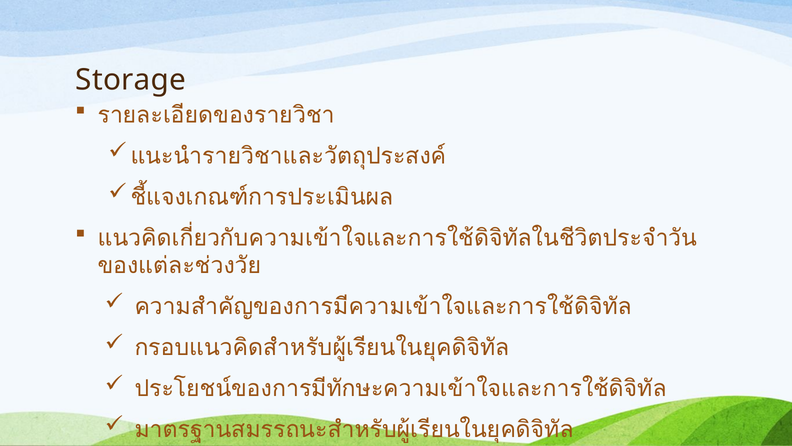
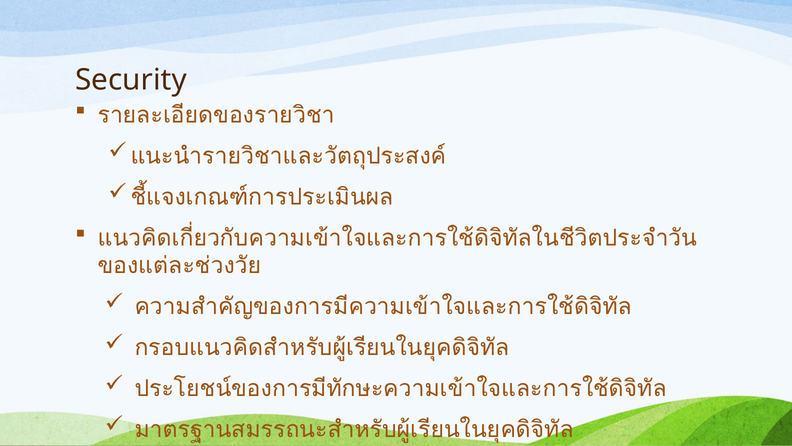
Storage: Storage -> Security (131, 80)
